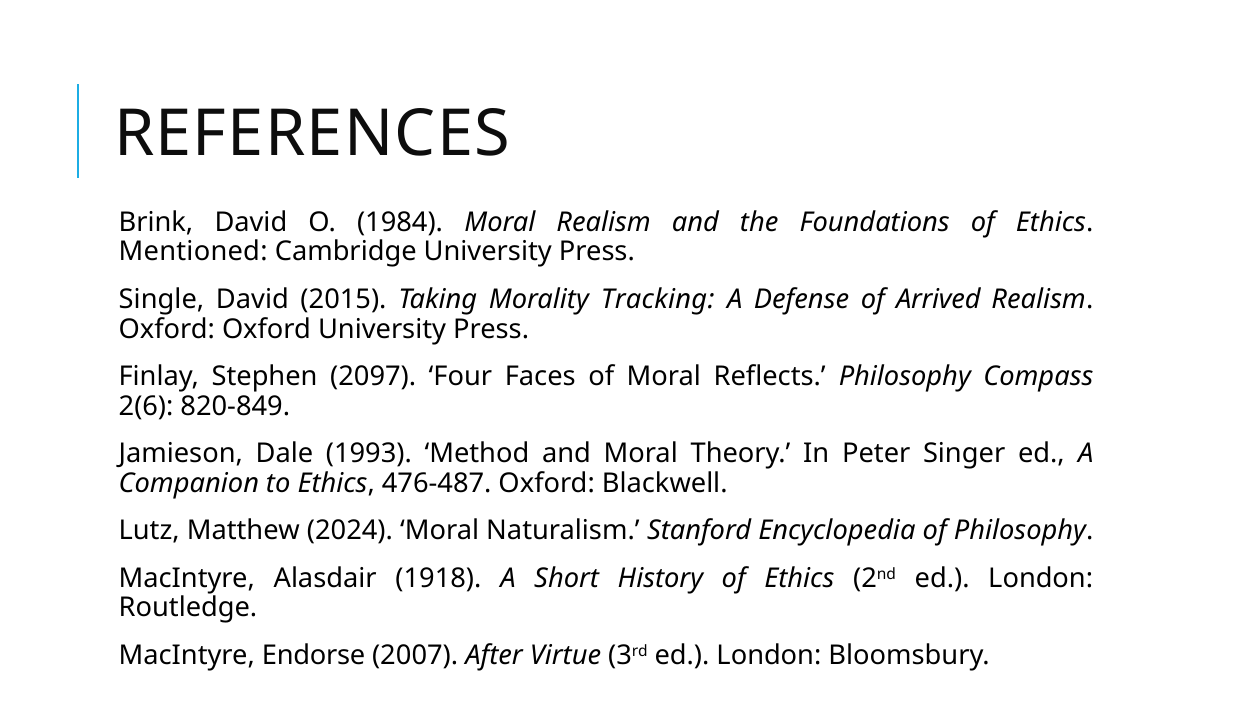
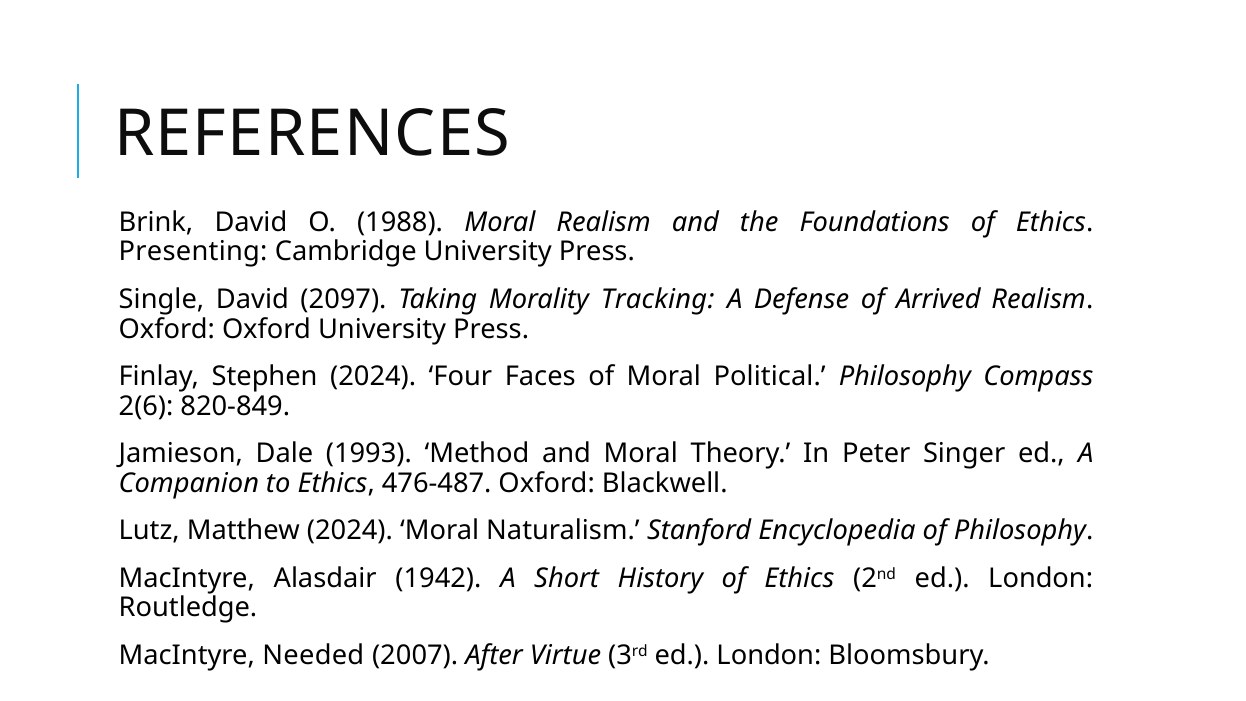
1984: 1984 -> 1988 (400, 222)
Mentioned: Mentioned -> Presenting (193, 252)
2015: 2015 -> 2097 (344, 300)
Stephen 2097: 2097 -> 2024 (373, 377)
Reflects: Reflects -> Political (770, 377)
1918: 1918 -> 1942 (438, 578)
Endorse: Endorse -> Needed (313, 655)
